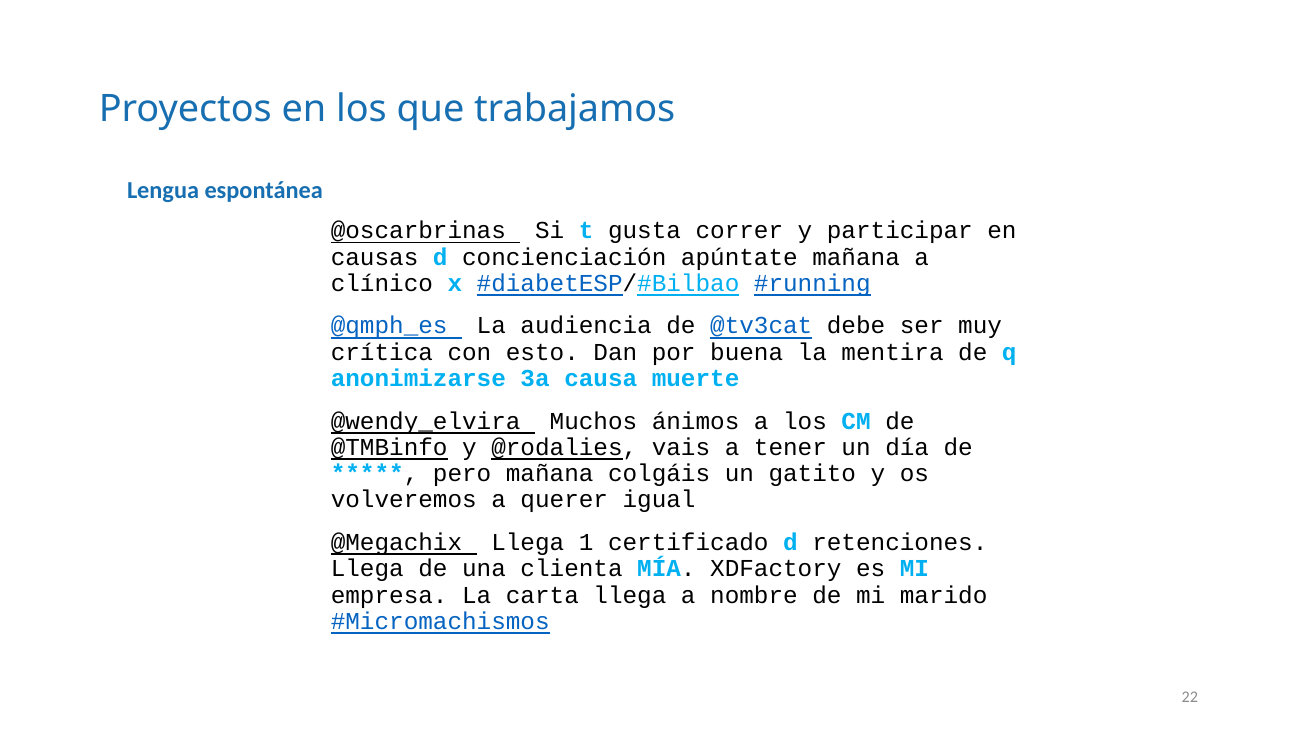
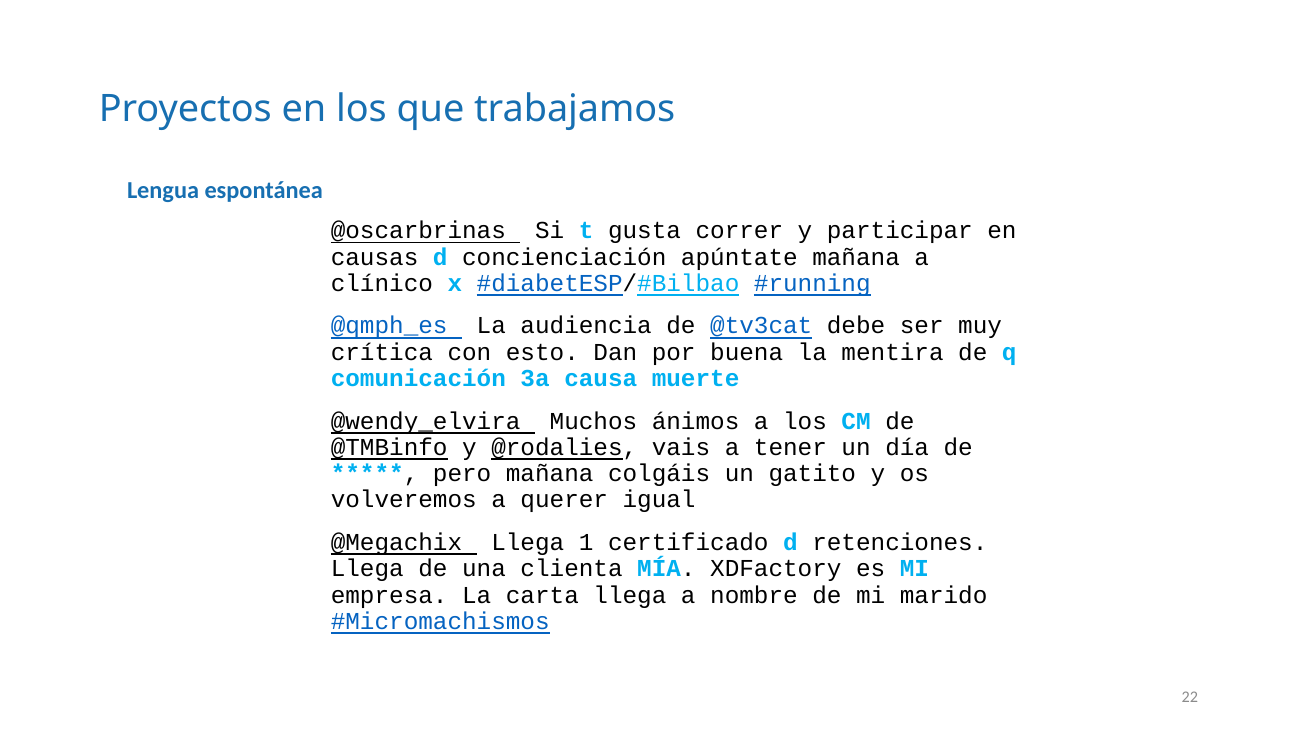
anonimizarse: anonimizarse -> comunicación (418, 378)
